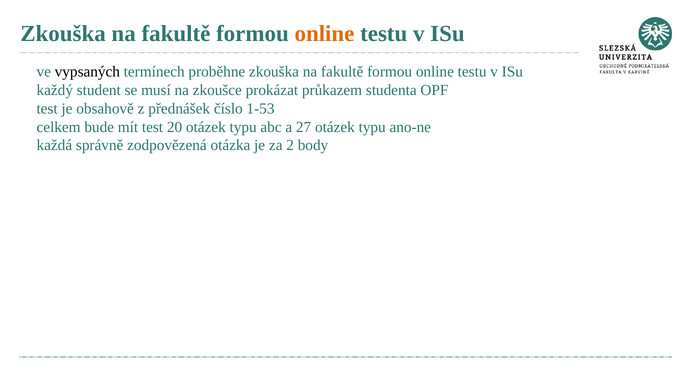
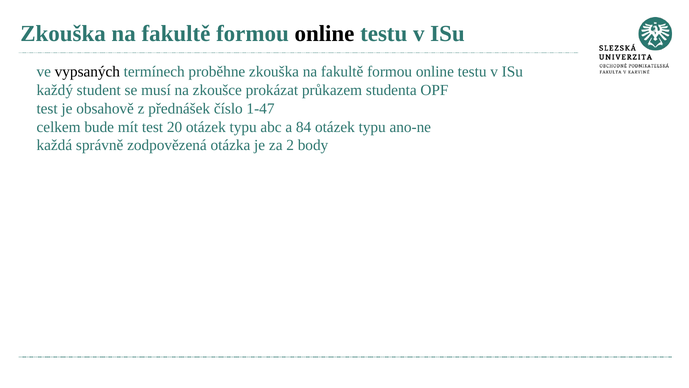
online colour: orange -> black (324, 34)
1-53: 1-53 -> 1-47 (261, 109)
27: 27 -> 84 (304, 127)
